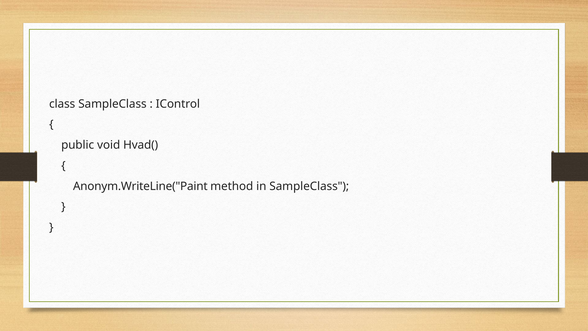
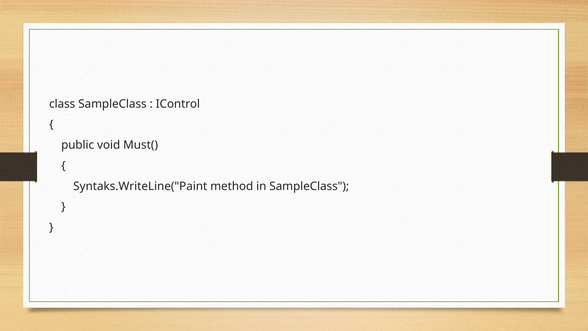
Hvad(: Hvad( -> Must( (141, 145)
Anonym.WriteLine("Paint: Anonym.WriteLine("Paint -> Syntaks.WriteLine("Paint (140, 186)
